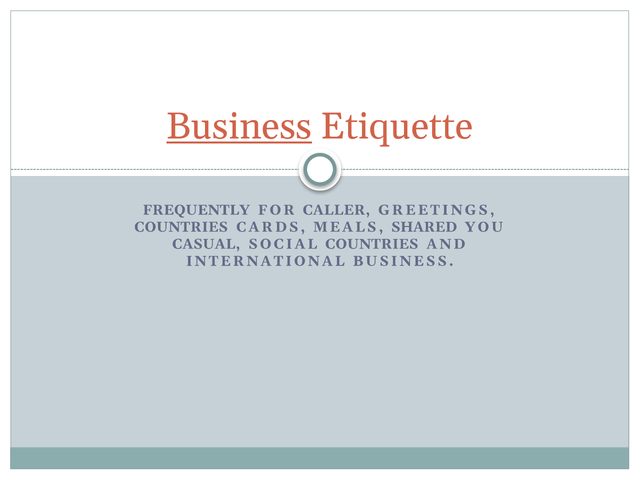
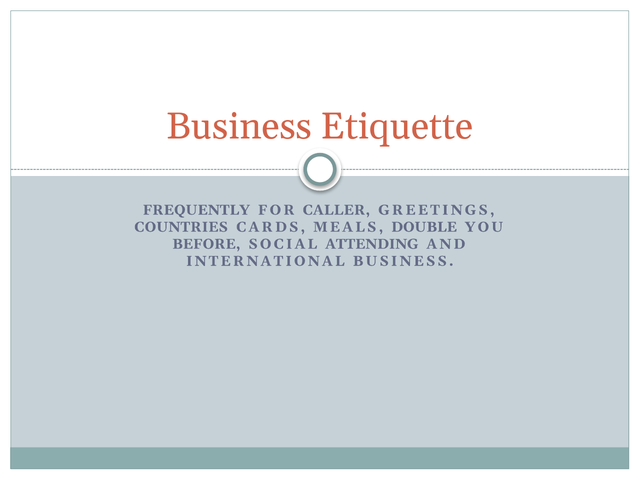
Business underline: present -> none (239, 126)
SHARED: SHARED -> DOUBLE (424, 227)
CASUAL: CASUAL -> BEFORE (206, 244)
SOCIAL COUNTRIES: COUNTRIES -> ATTENDING (372, 244)
